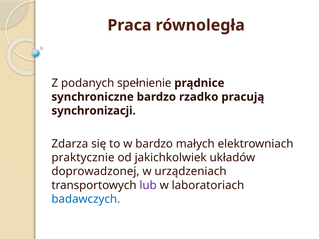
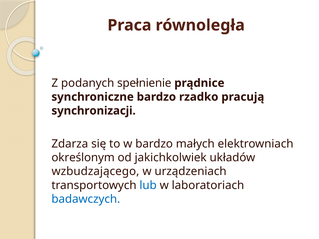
praktycznie: praktycznie -> określonym (83, 158)
doprowadzonej: doprowadzonej -> wzbudzającego (95, 172)
lub colour: purple -> blue (148, 185)
